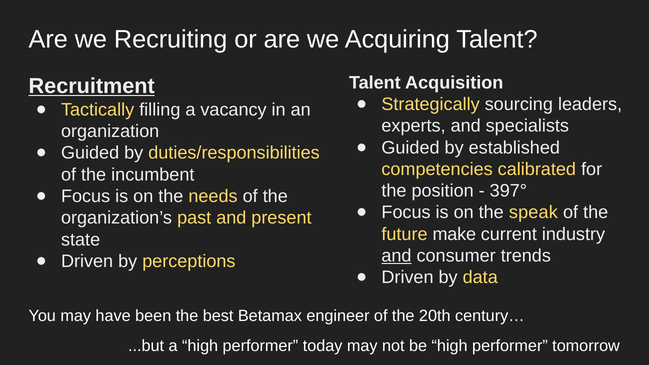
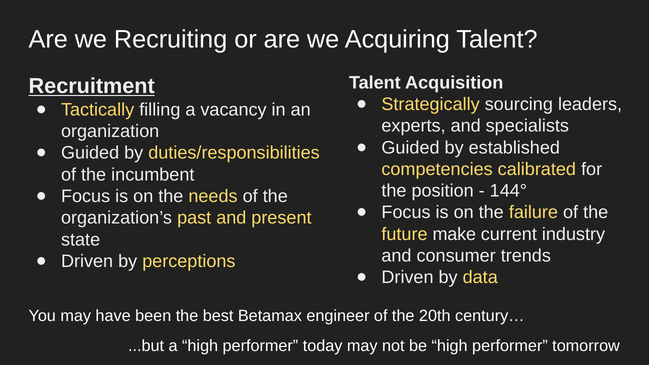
397°: 397° -> 144° (508, 191)
speak: speak -> failure (533, 213)
and underline: present -> none (397, 256)
